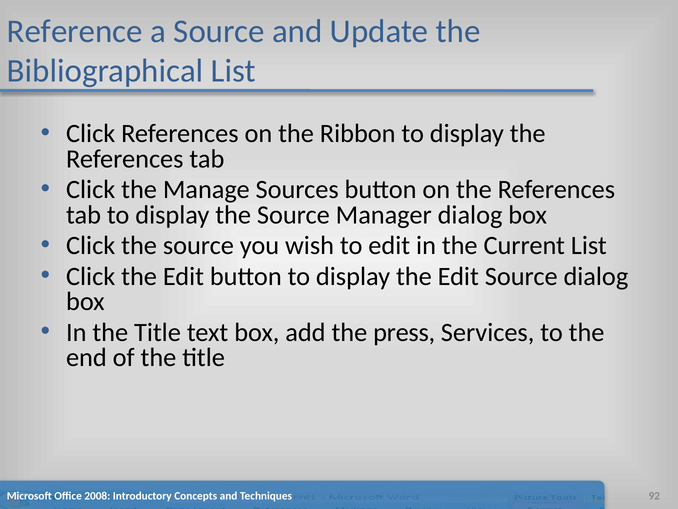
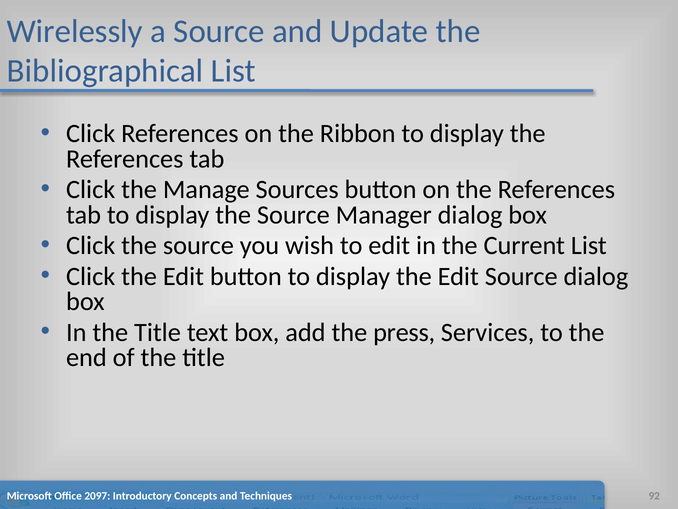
Reference: Reference -> Wirelessly (75, 31)
2008: 2008 -> 2097 (97, 496)
